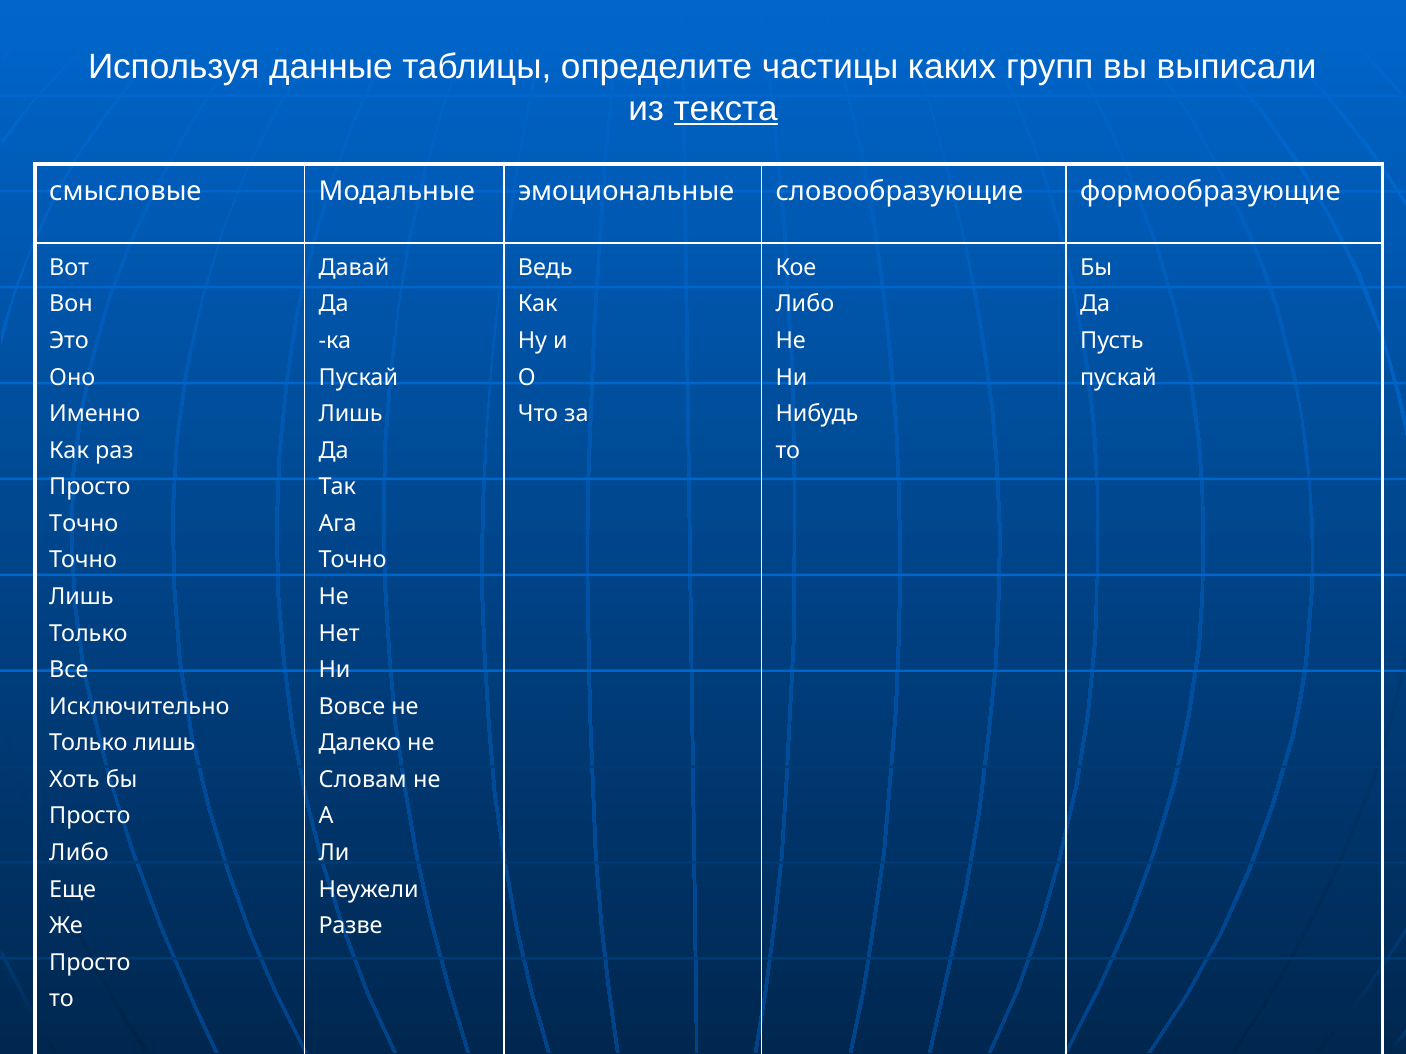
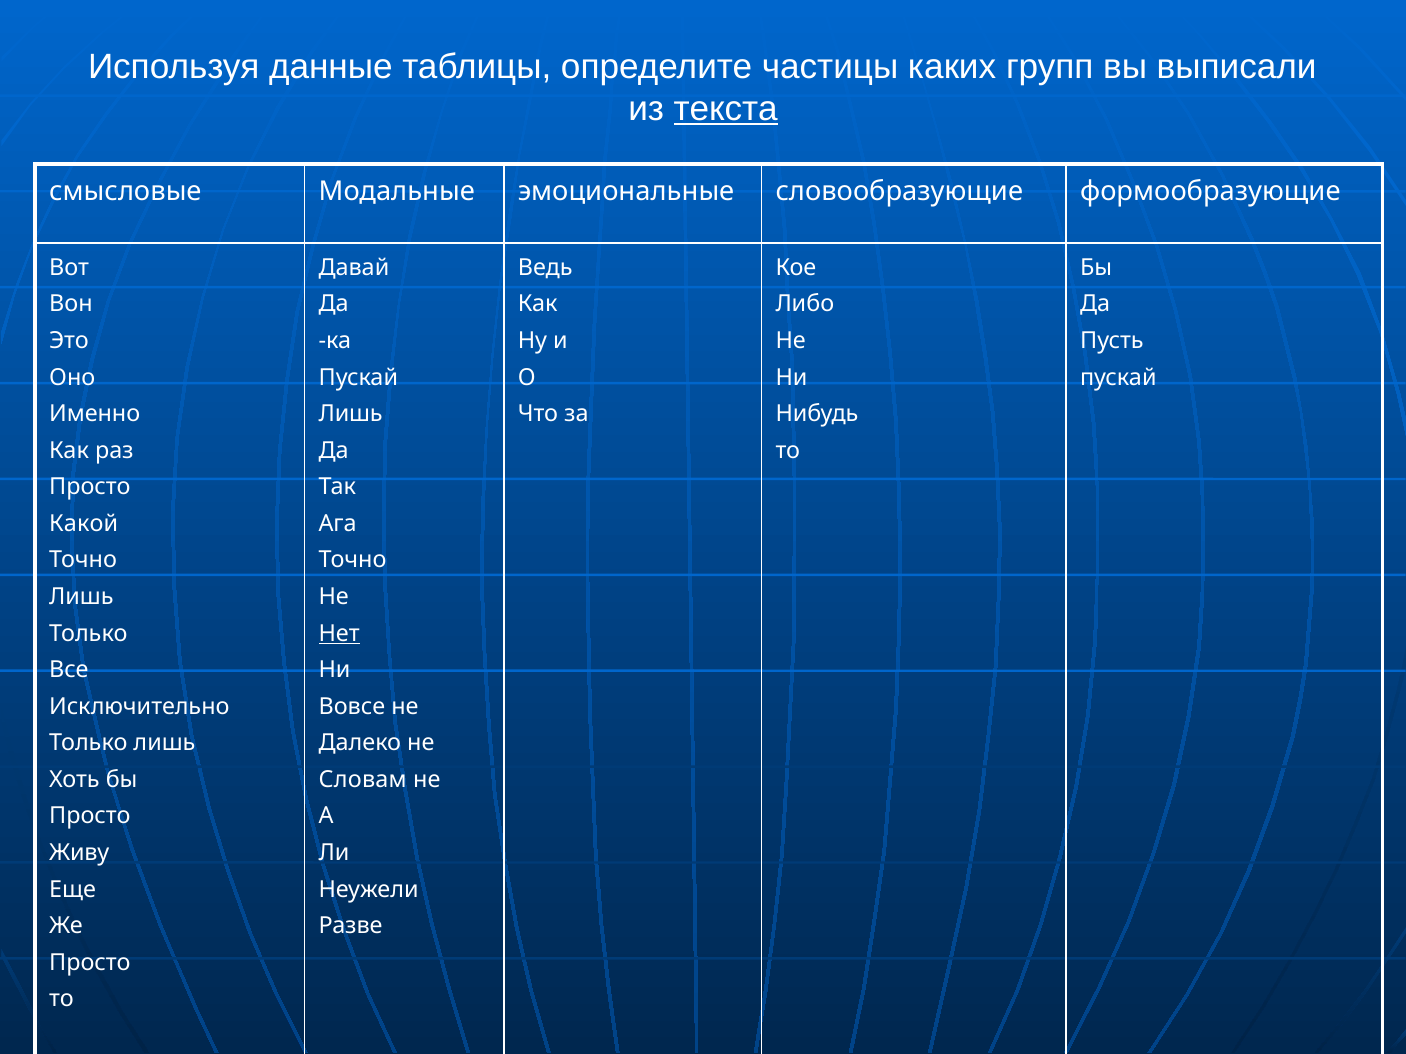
Точно: Точно -> Какой (84, 524)
Нет underline: none -> present (339, 634)
Либо: Либо -> Живу (79, 853)
